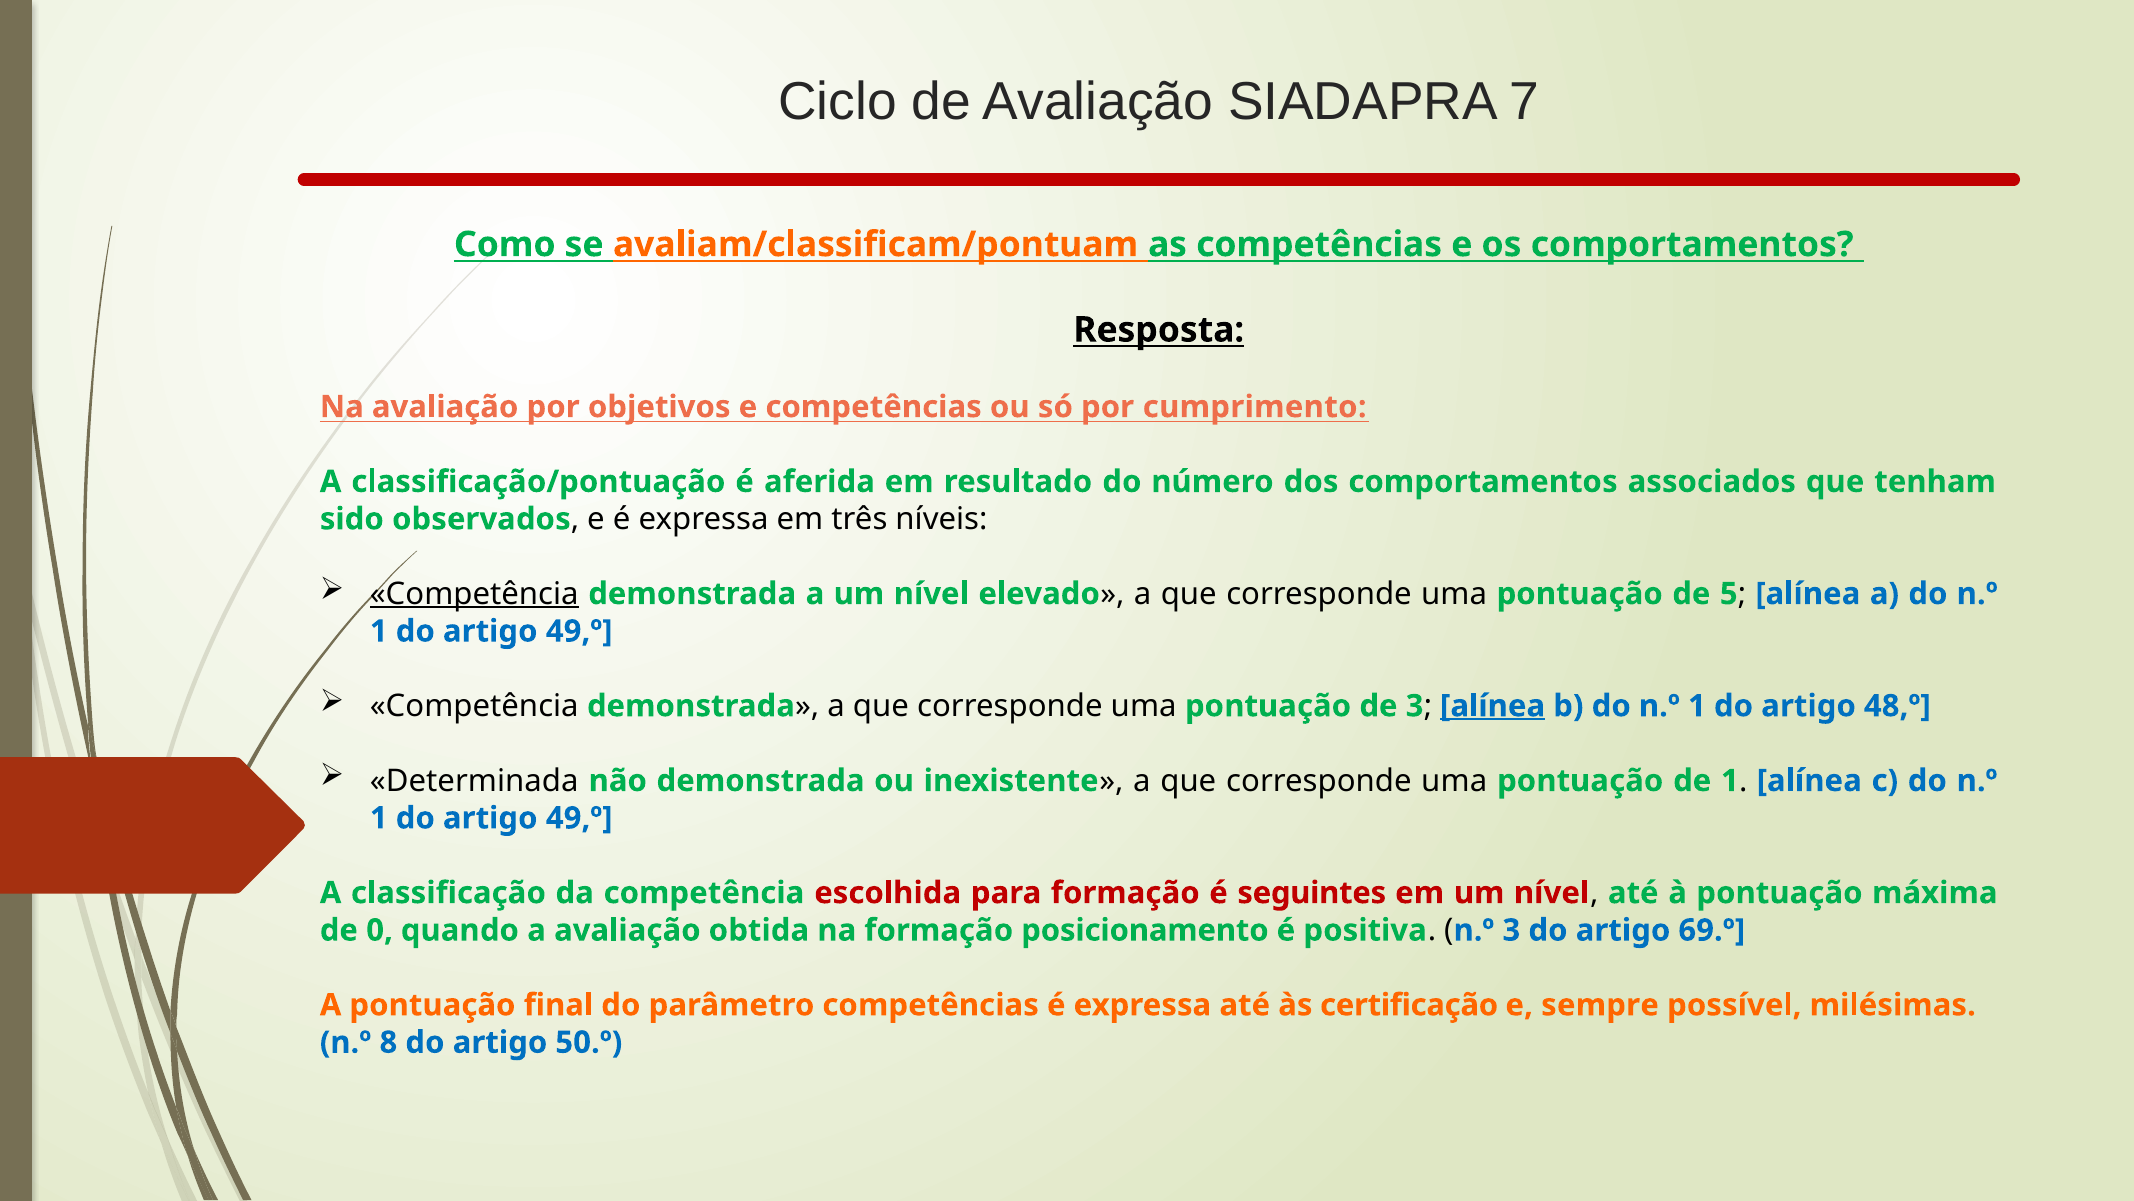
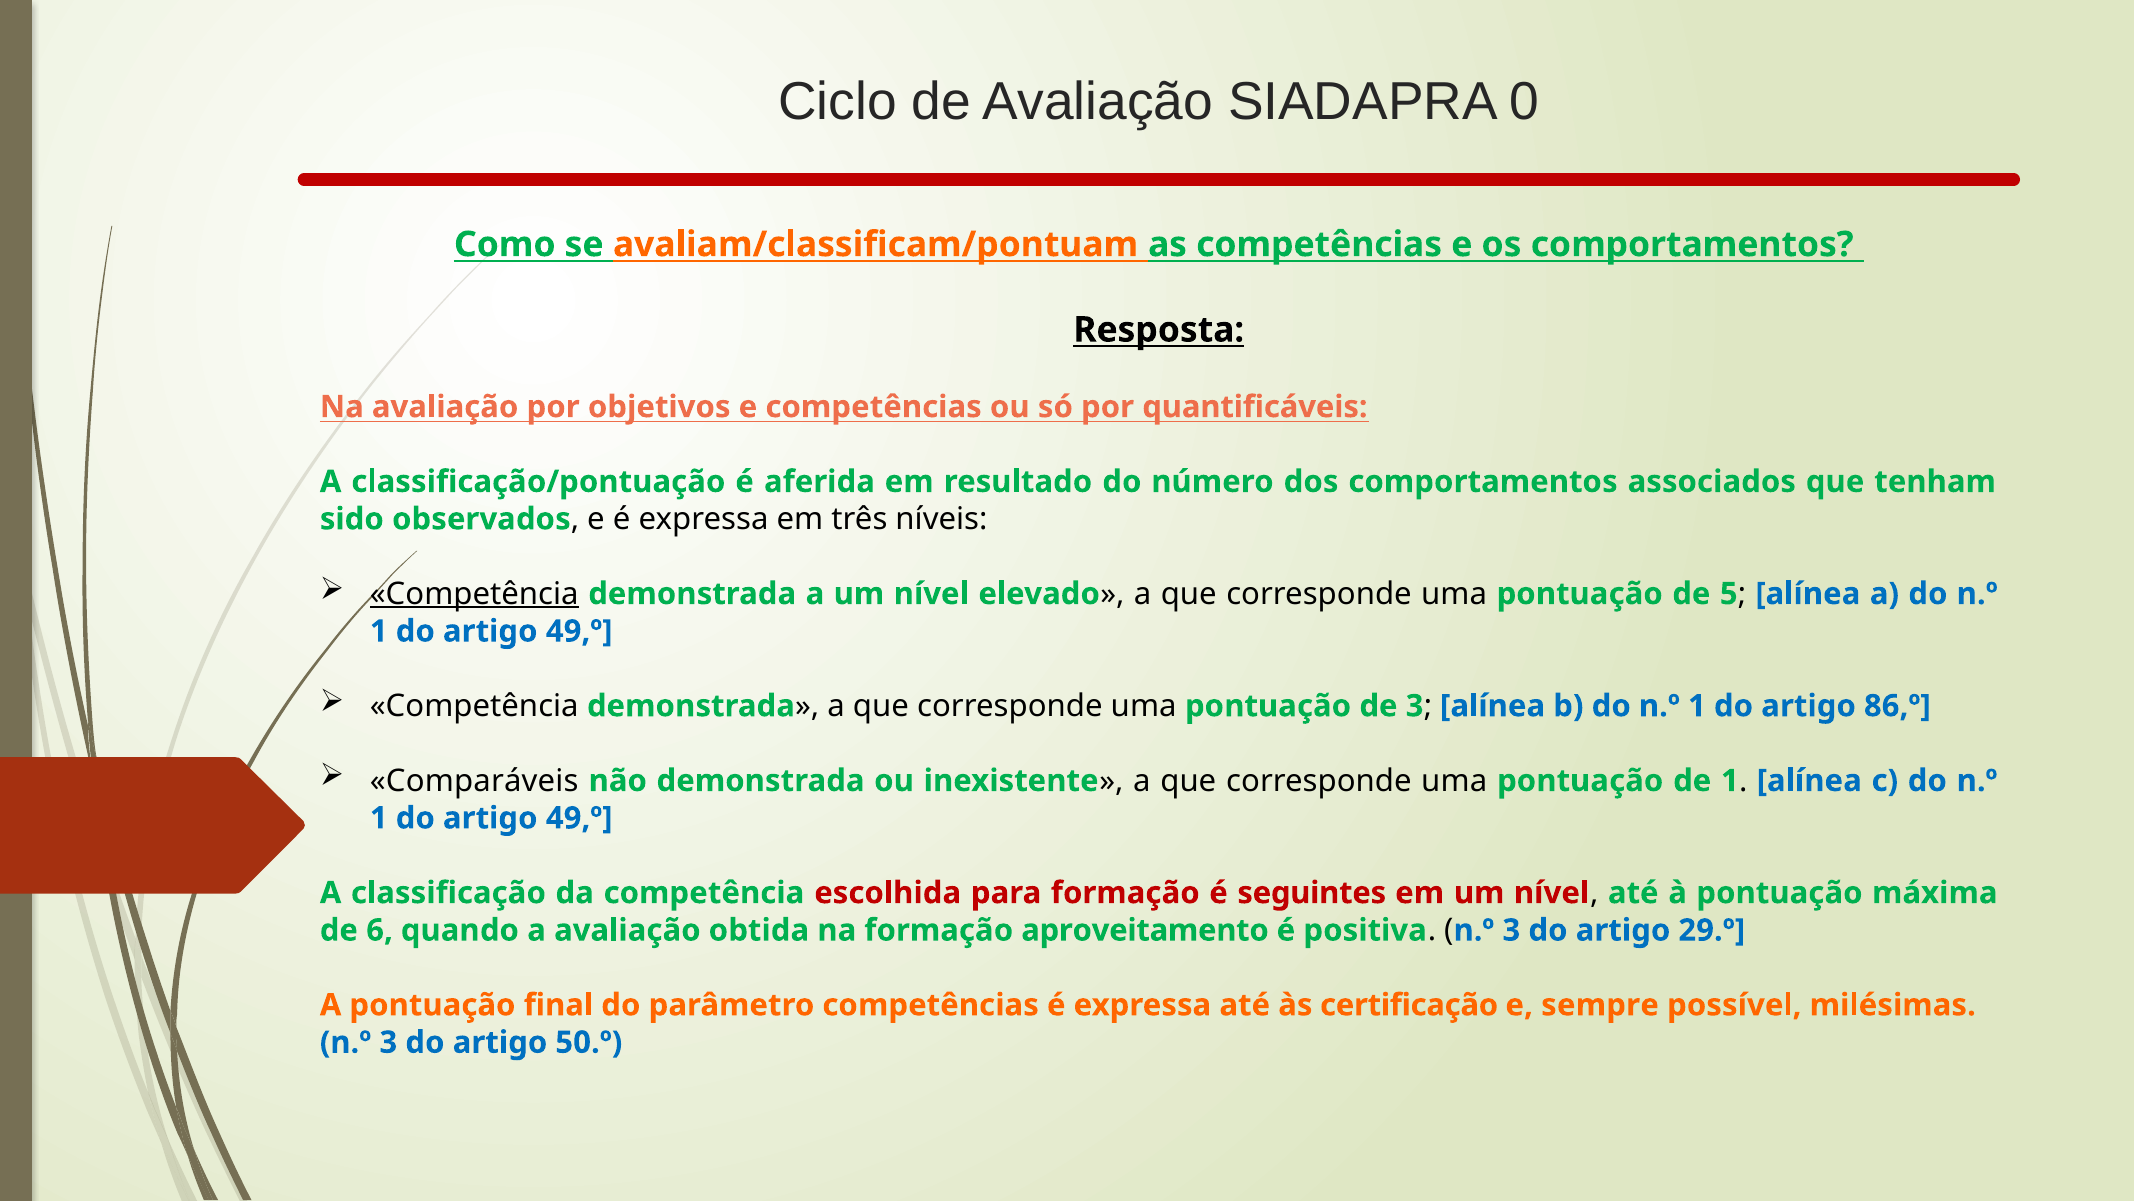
7: 7 -> 0 (1524, 101)
cumprimento: cumprimento -> quantificáveis (1255, 407)
alínea underline: present -> none (1493, 706)
48,º: 48,º -> 86,º (1897, 706)
Determinada: Determinada -> Comparáveis (474, 780)
0: 0 -> 6 (380, 930)
posicionamento: posicionamento -> aproveitamento (1145, 930)
69.º: 69.º -> 29.º (1712, 930)
8: 8 -> 3 (388, 1042)
